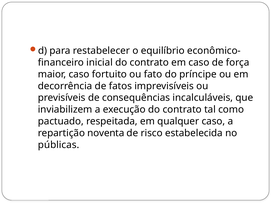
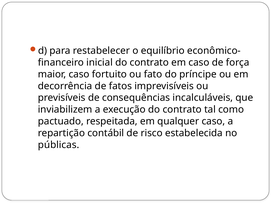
noventa: noventa -> contábil (106, 133)
